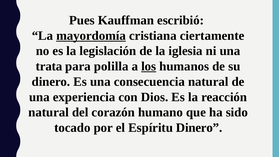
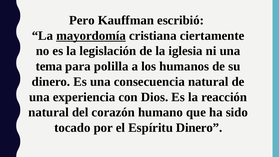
Pues: Pues -> Pero (82, 20)
trata: trata -> tema (49, 66)
los underline: present -> none (149, 66)
